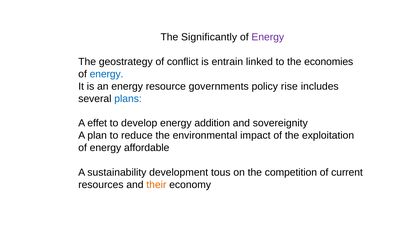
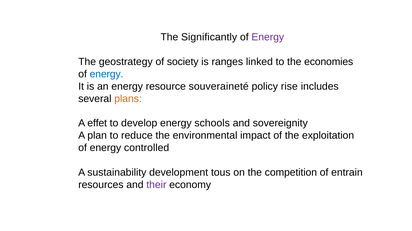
conflict: conflict -> society (183, 62)
entrain: entrain -> ranges (227, 62)
governments: governments -> souveraineté (219, 87)
plans colour: blue -> orange (128, 99)
addition: addition -> schools (212, 124)
affordable: affordable -> controlled (147, 148)
current: current -> entrain (347, 173)
their colour: orange -> purple (156, 185)
